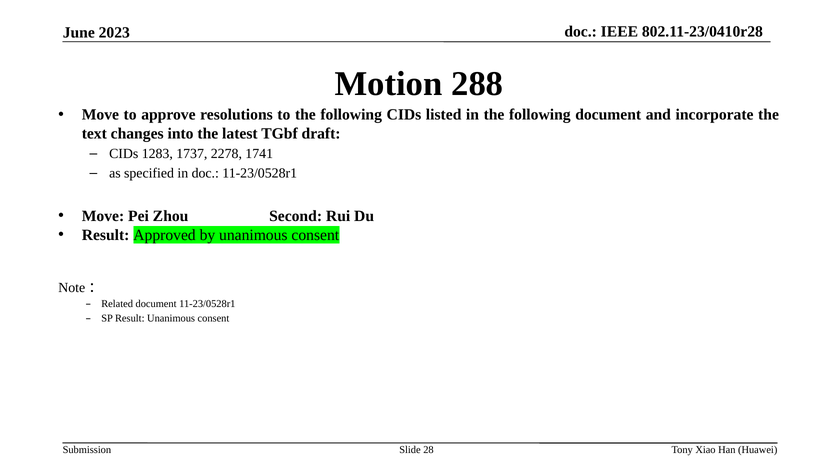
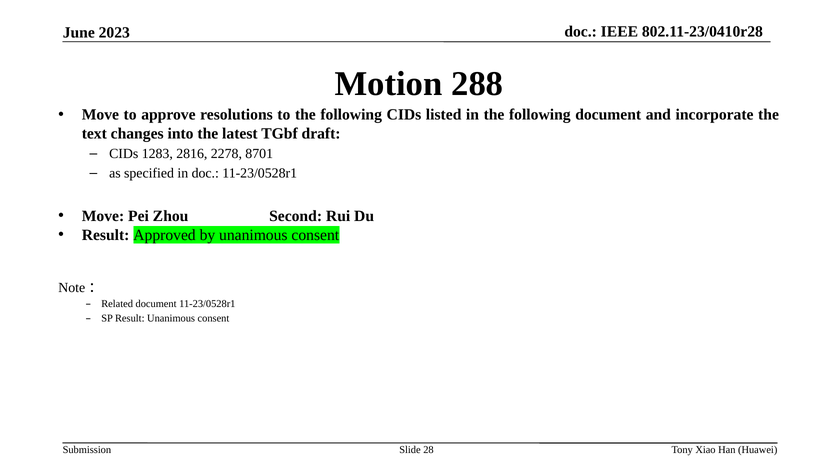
1737: 1737 -> 2816 (192, 154)
1741: 1741 -> 8701 (259, 154)
